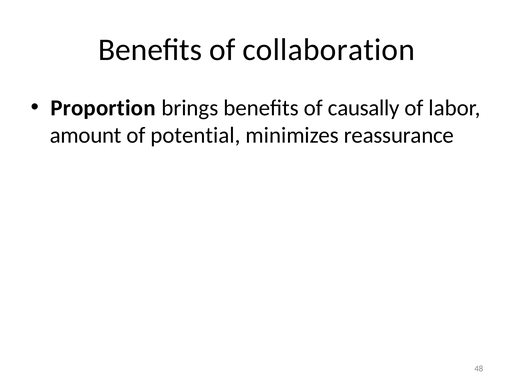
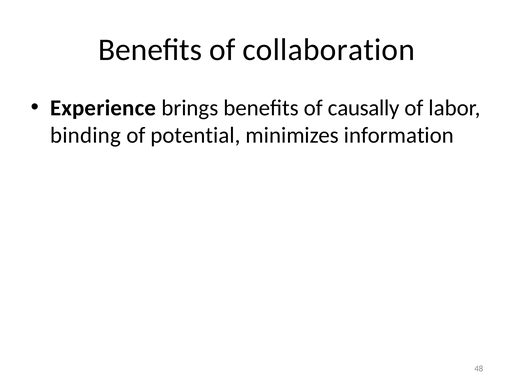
Proportion: Proportion -> Experience (103, 108)
amount: amount -> binding (86, 135)
reassurance: reassurance -> information (399, 135)
